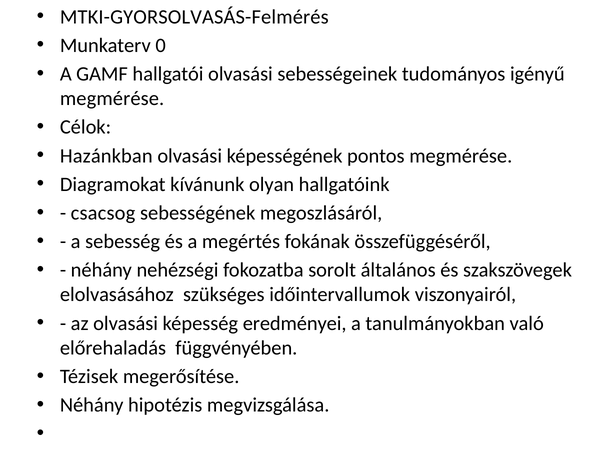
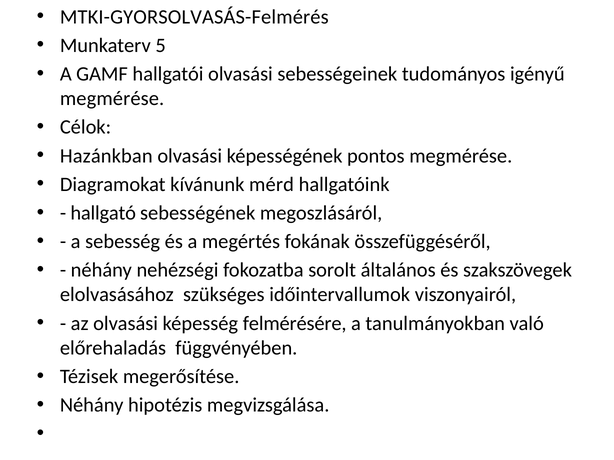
0: 0 -> 5 (161, 45)
olyan: olyan -> mérd (271, 185)
csacsog: csacsog -> hallgató (103, 213)
eredményei: eredményei -> felmérésére (295, 324)
